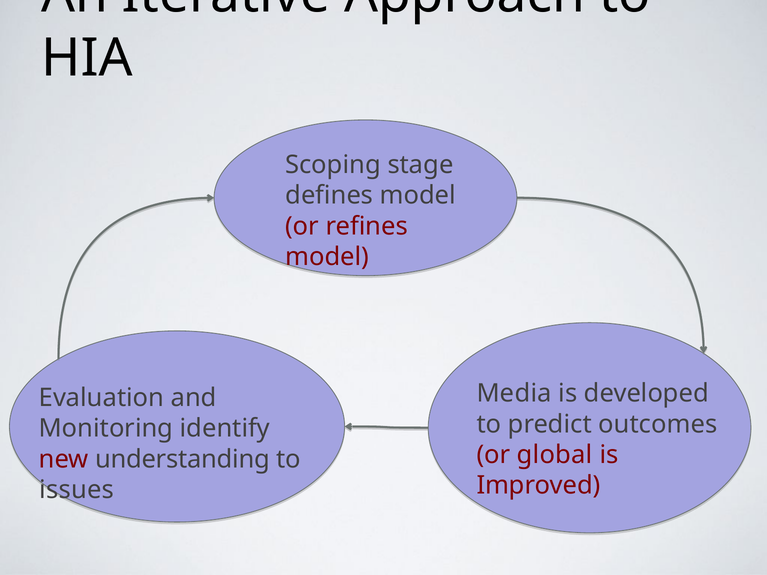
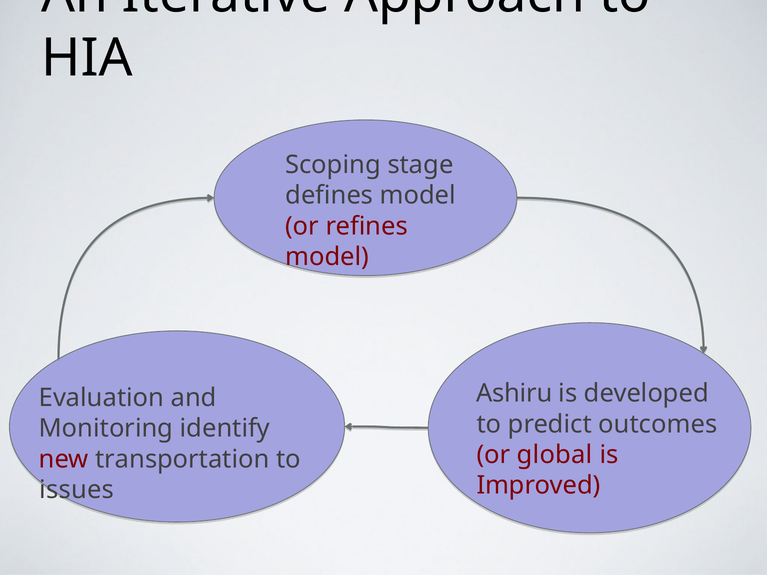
Media: Media -> Ashiru (514, 394)
understanding: understanding -> transportation (182, 459)
